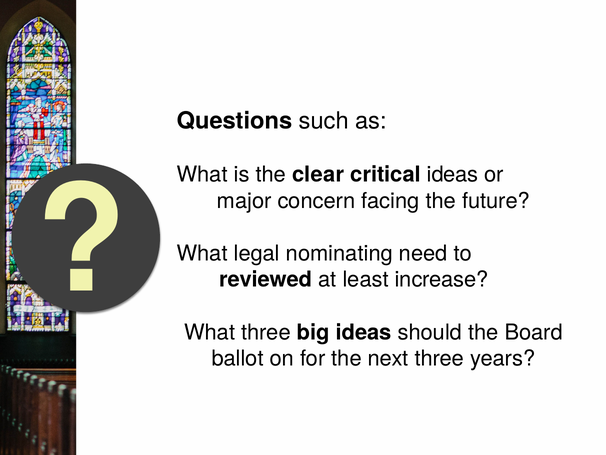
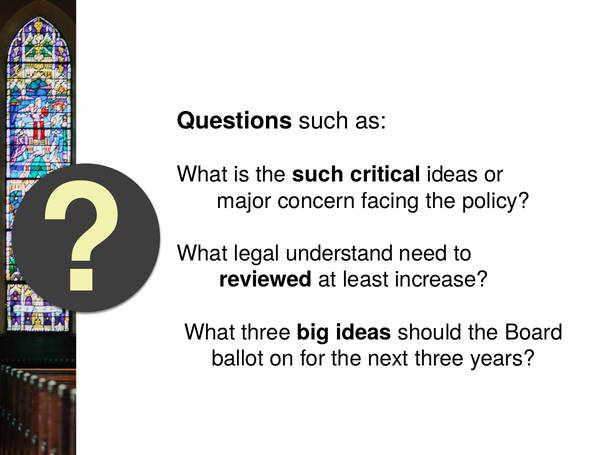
the clear: clear -> such (318, 174)
future: future -> policy (496, 201)
nominating: nominating -> understand (340, 253)
